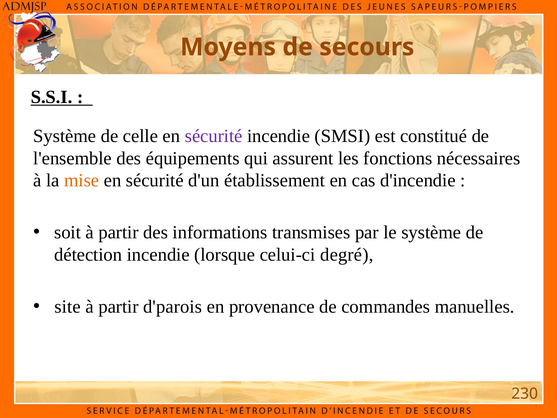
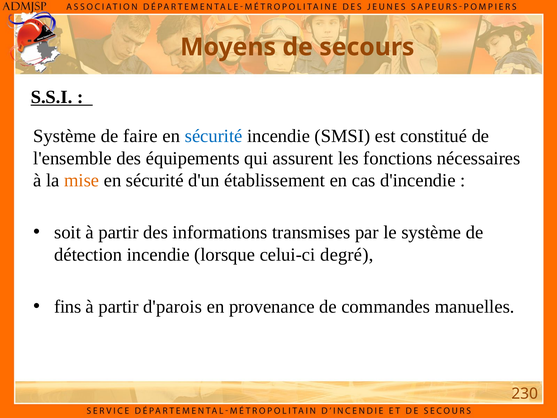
celle: celle -> faire (140, 136)
sécurité colour: purple -> blue (214, 136)
site: site -> fins (68, 307)
